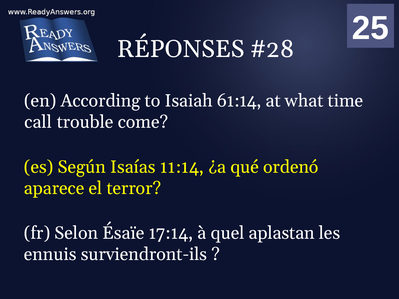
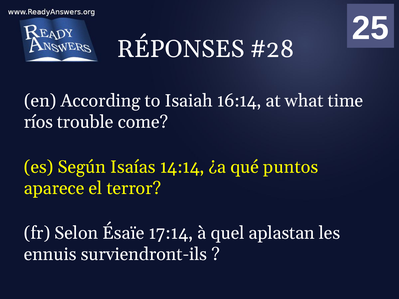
61:14: 61:14 -> 16:14 (239, 101)
call: call -> ríos (38, 122)
11:14: 11:14 -> 14:14 (182, 167)
ordenó: ordenó -> puntos (291, 167)
